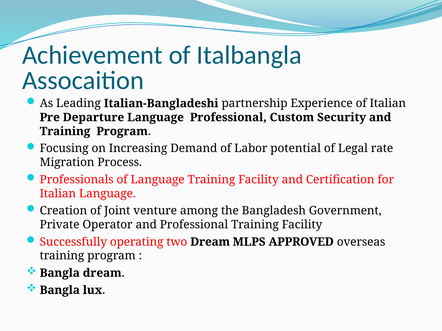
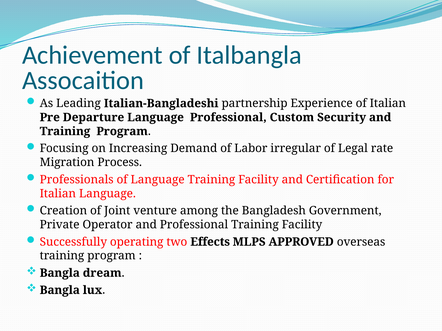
potential: potential -> irregular (296, 149)
two Dream: Dream -> Effects (210, 242)
